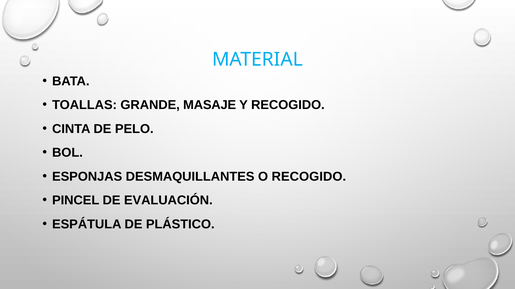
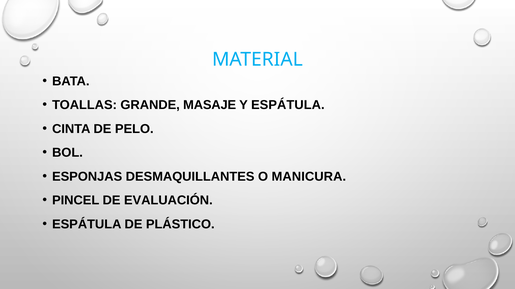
Y RECOGIDO: RECOGIDO -> ESPÁTULA (288, 105)
O RECOGIDO: RECOGIDO -> MANICURA (309, 177)
